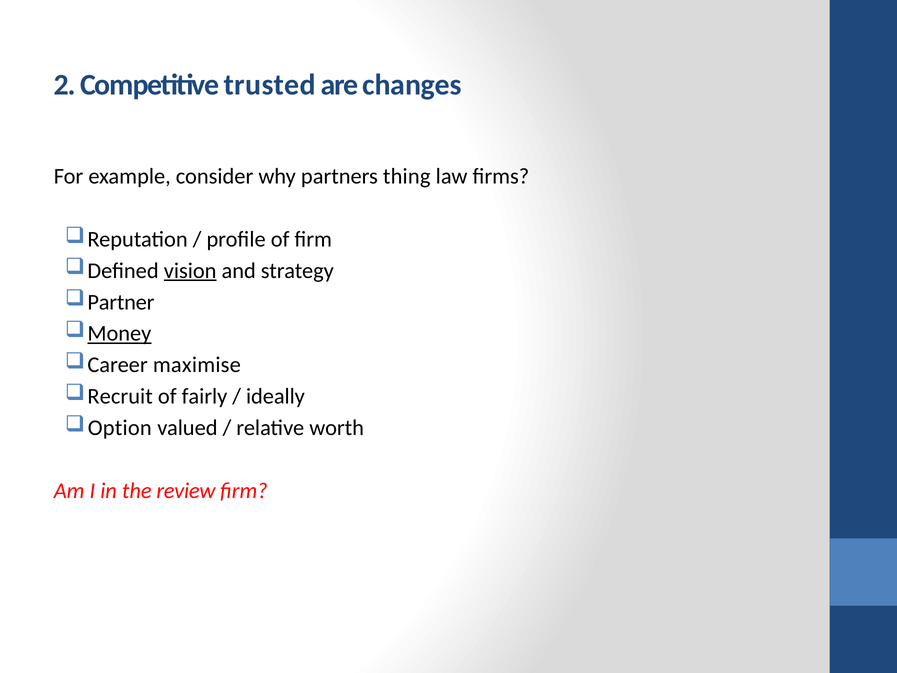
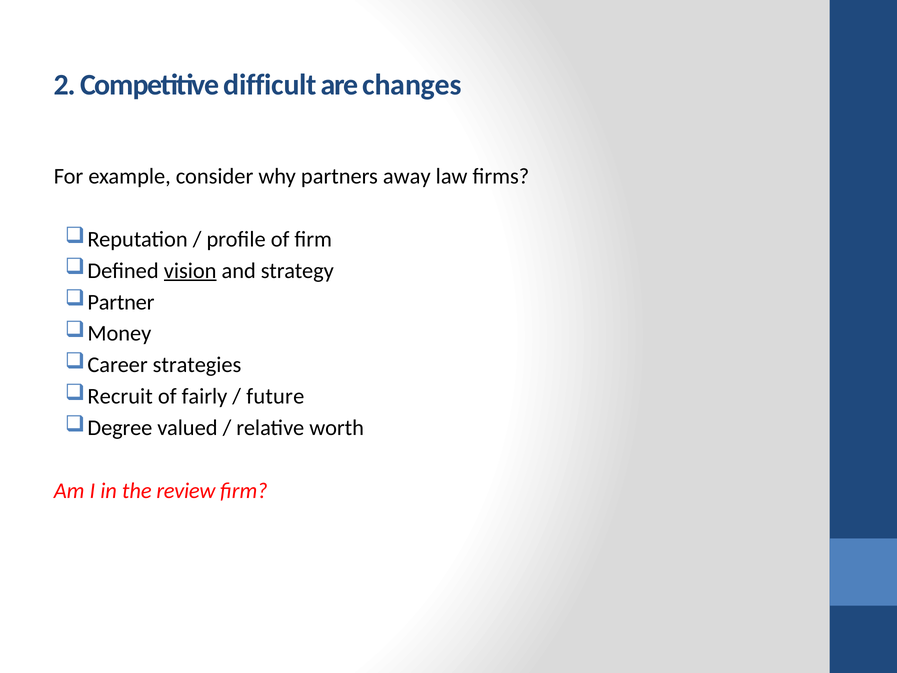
trusted: trusted -> difficult (270, 85)
thing: thing -> away (407, 176)
Money underline: present -> none (119, 333)
maximise: maximise -> strategies (197, 365)
ideally: ideally -> future (275, 396)
Option: Option -> Degree (120, 428)
